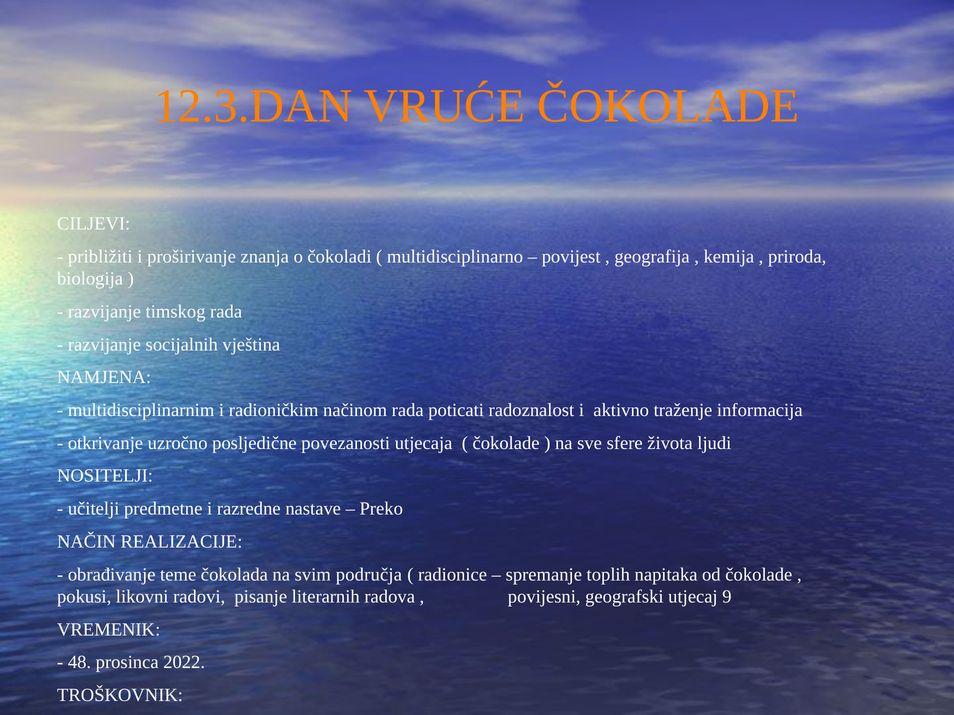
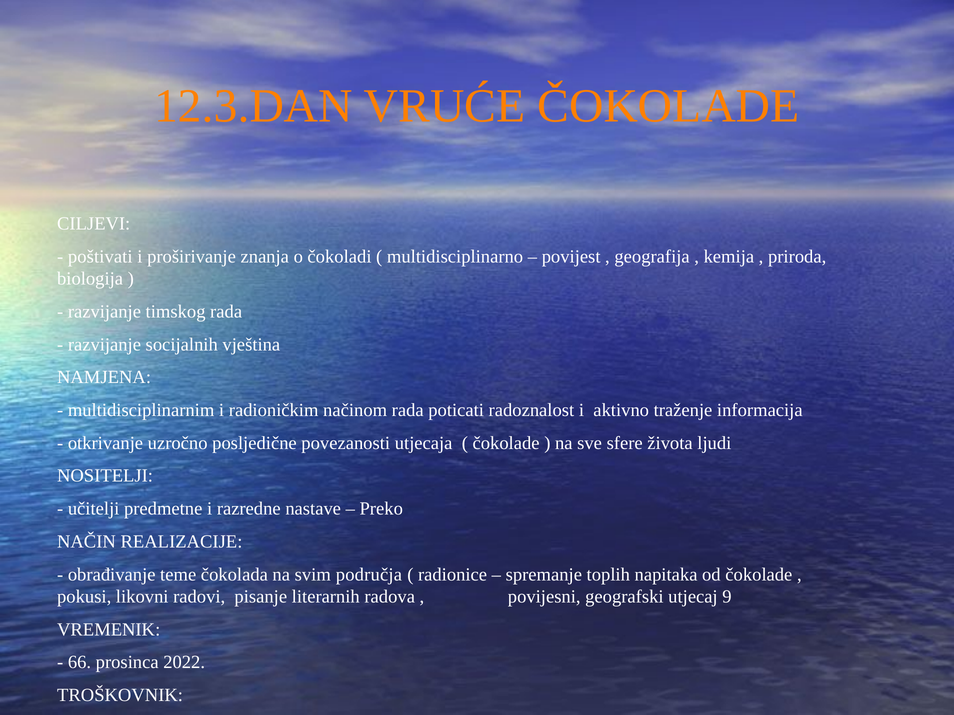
približiti: približiti -> poštivati (100, 257)
48: 48 -> 66 (79, 663)
